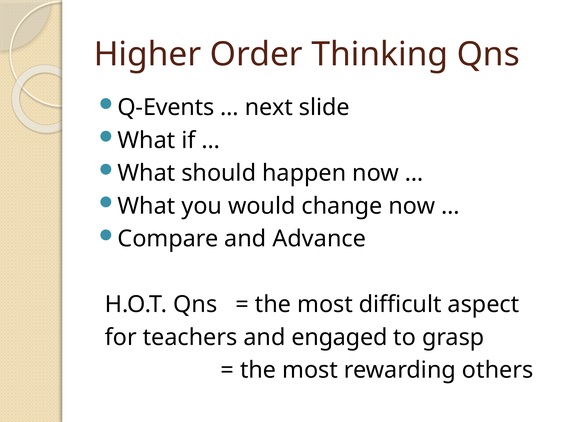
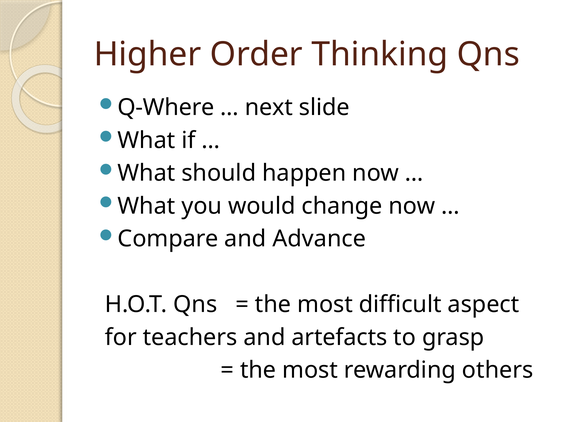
Q-Events: Q-Events -> Q-Where (166, 107)
engaged: engaged -> artefacts (339, 337)
